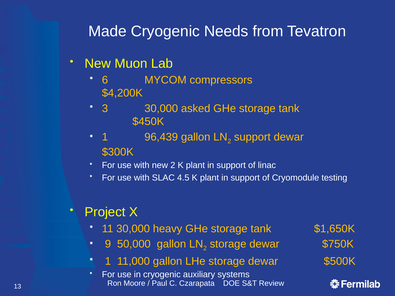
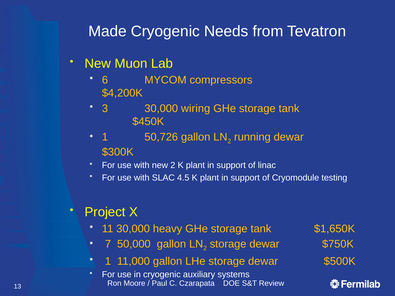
asked: asked -> wiring (196, 109)
96,439: 96,439 -> 50,726 (161, 137)
2 support: support -> running (252, 137)
9: 9 -> 7 (108, 244)
